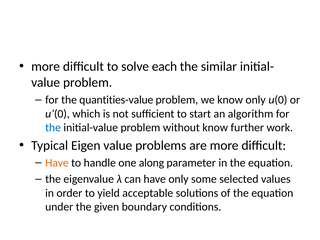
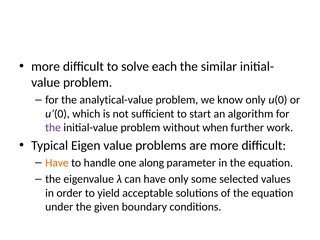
quantities-value: quantities-value -> analytical-value (116, 100)
the colour: blue -> purple (53, 128)
without know: know -> when (215, 128)
